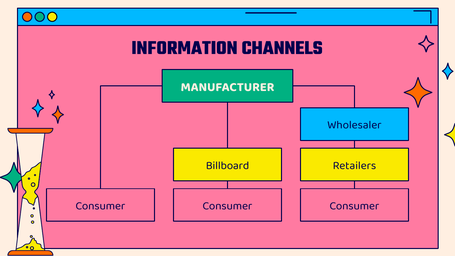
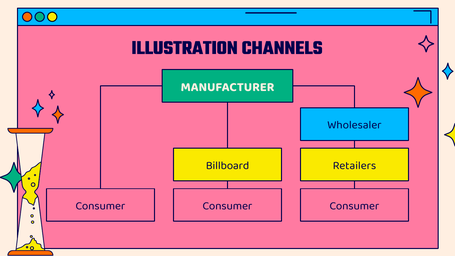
INFORMATION: INFORMATION -> ILLUSTRATION (185, 47)
